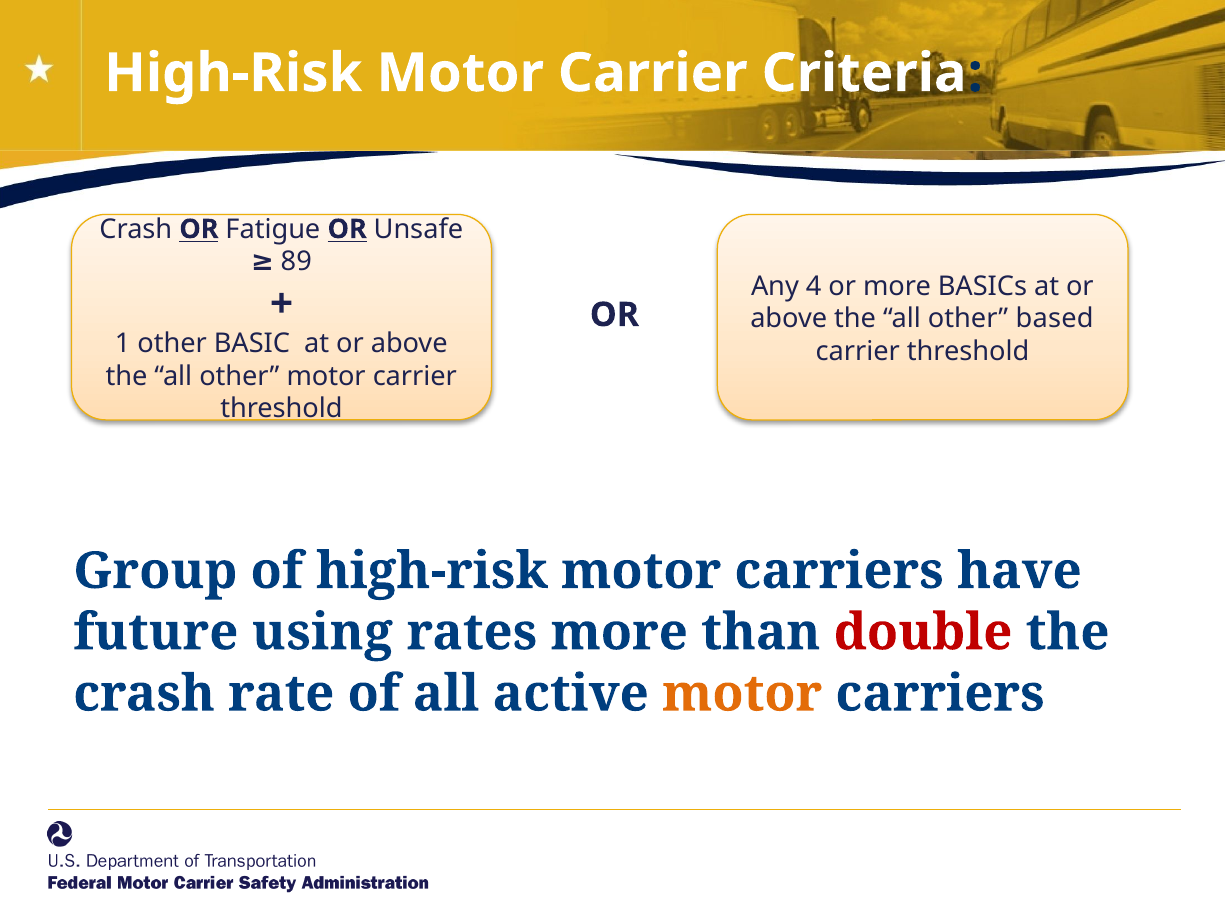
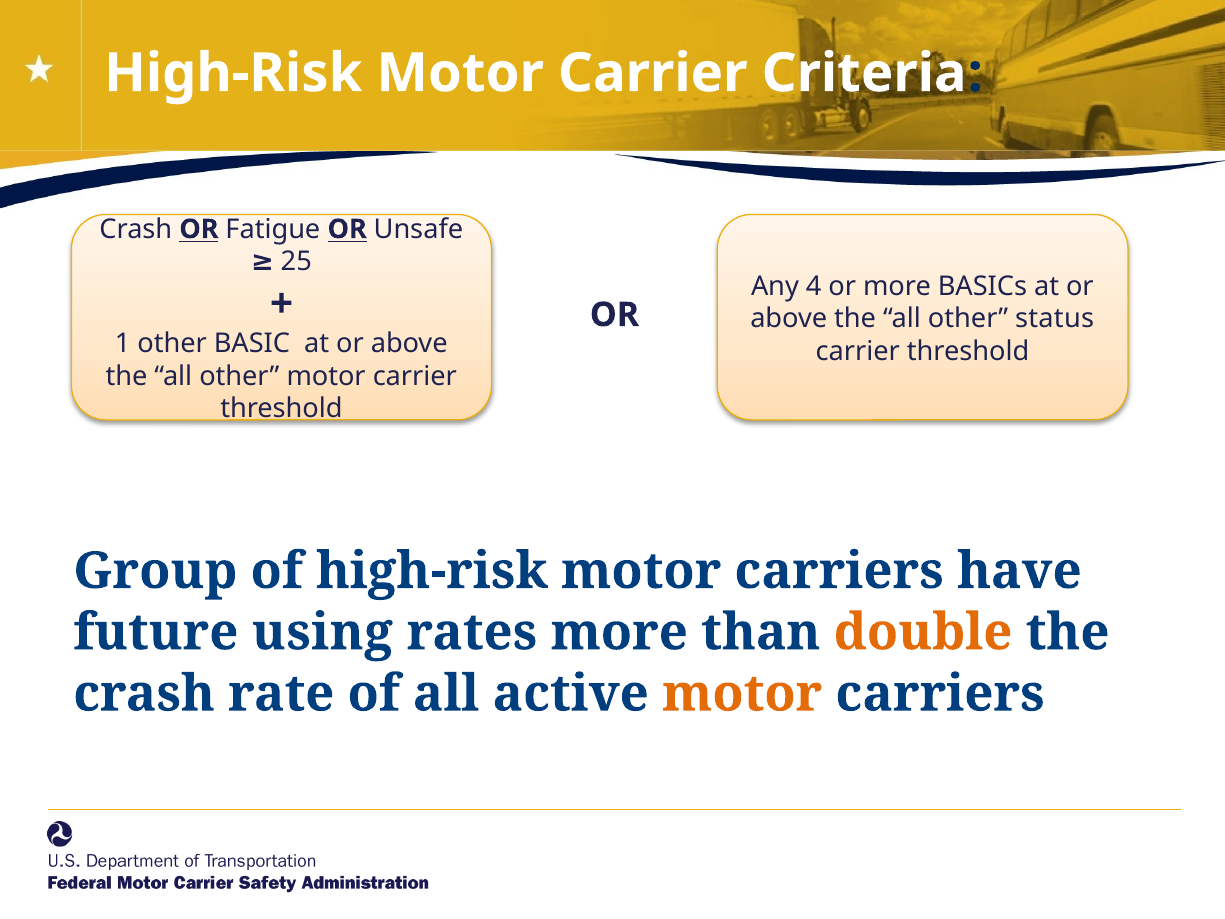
89: 89 -> 25 (296, 262)
based: based -> status (1055, 319)
double colour: red -> orange (923, 632)
